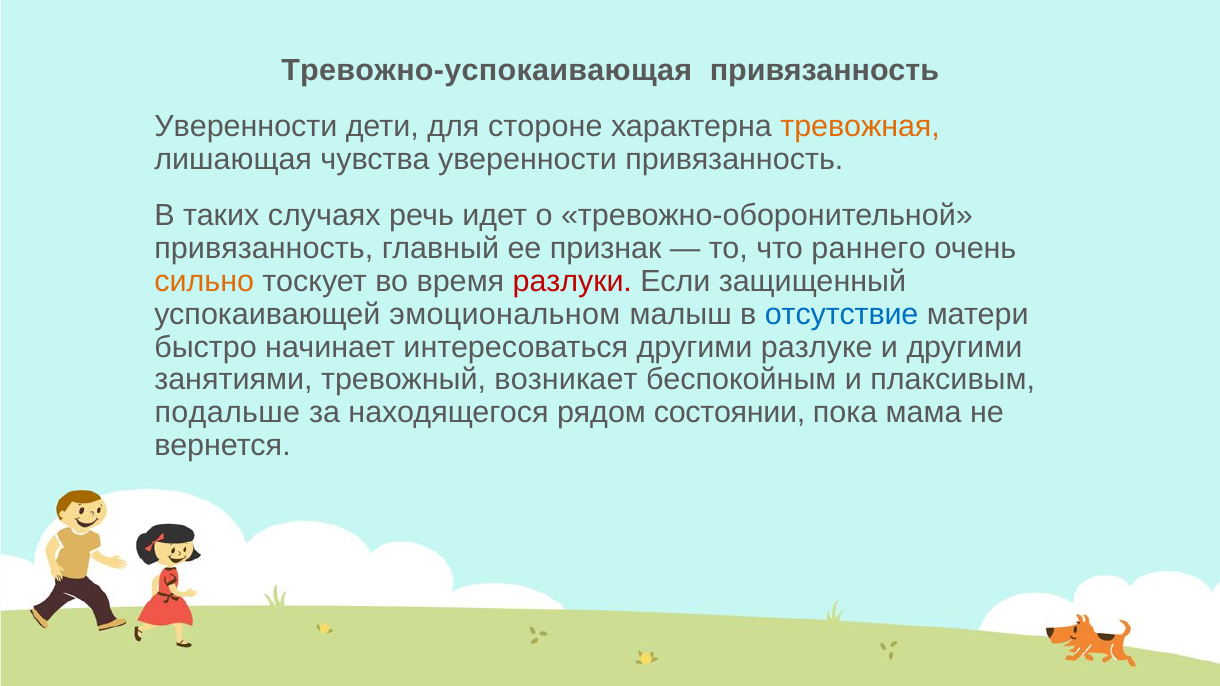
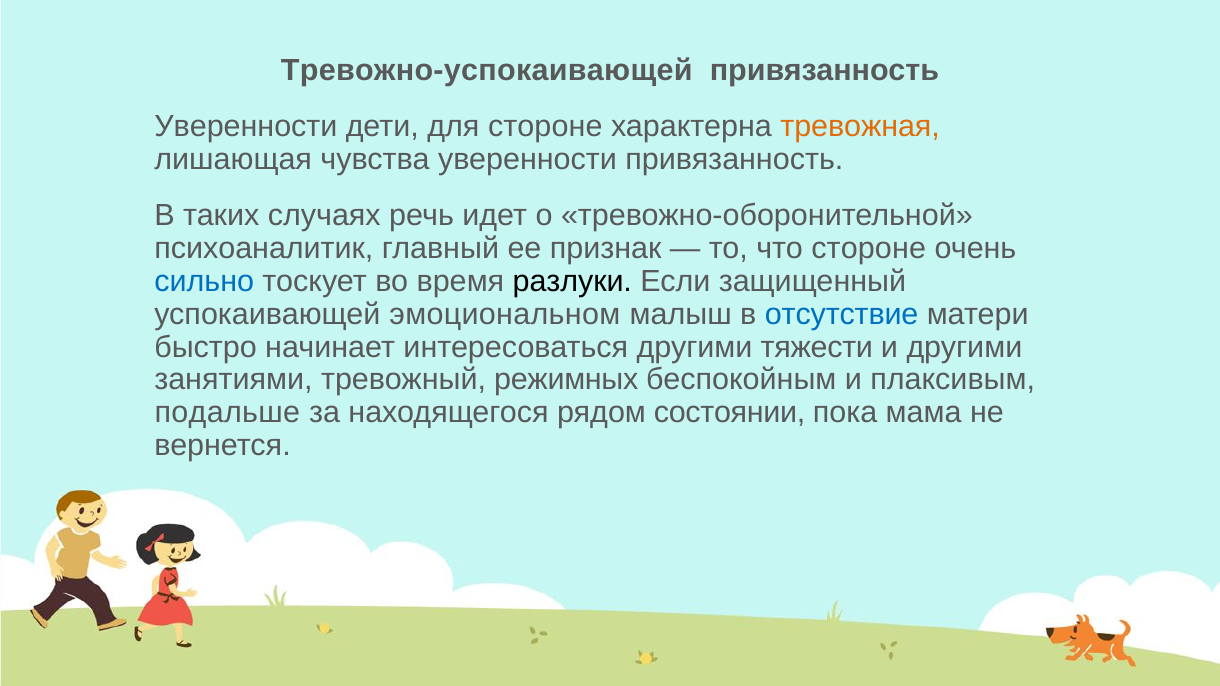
Тревожно-успокаивающая: Тревожно-успокаивающая -> Тревожно-успокаивающей (487, 71)
привязанность: привязанность -> психоаналитик (264, 248)
что раннего: раннего -> стороне (869, 248)
сильно colour: orange -> blue (204, 281)
разлуки colour: red -> black (572, 281)
разлуке: разлуке -> тяжести (817, 347)
возникает: возникает -> режимных (566, 380)
